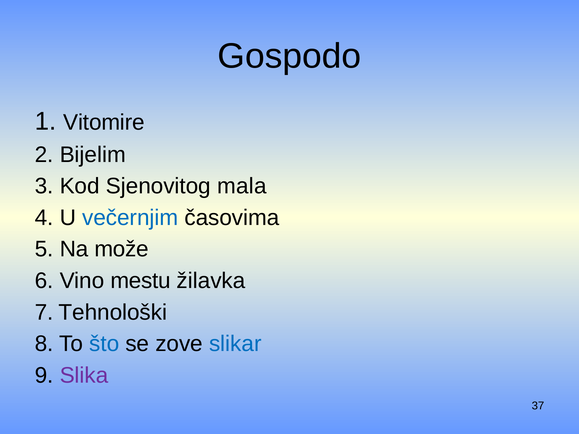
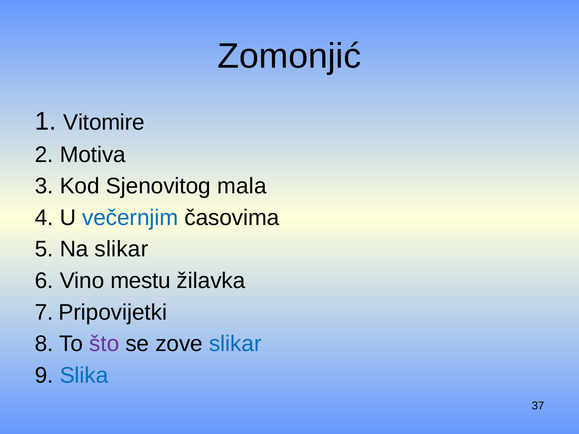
Gospodo: Gospodo -> Zomonjić (289, 56)
Bijelim: Bijelim -> Motiva (93, 155)
Na može: može -> slikar (121, 249)
Tehnološki: Tehnološki -> Pripovijetki (113, 312)
što colour: blue -> purple (104, 344)
Slika colour: purple -> blue (84, 376)
